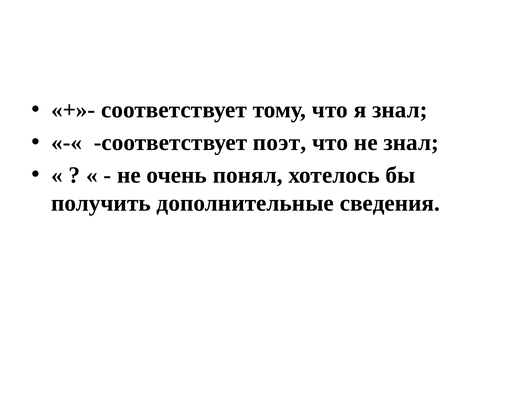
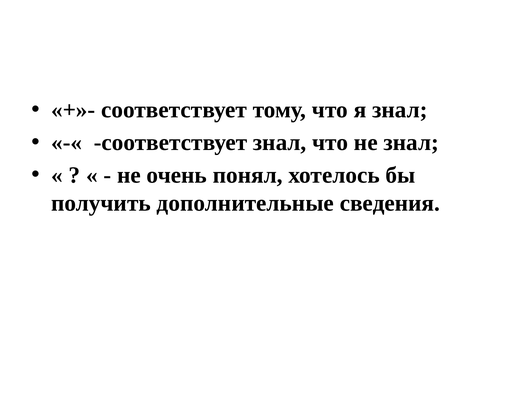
соответствует поэт: поэт -> знал (280, 143)
